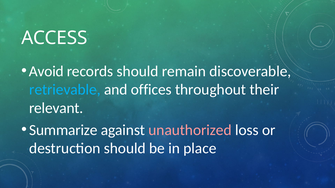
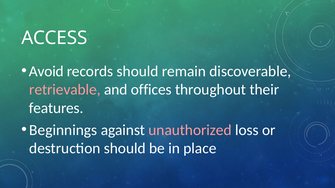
retrievable colour: light blue -> pink (65, 90)
relevant: relevant -> features (56, 108)
Summarize: Summarize -> Beginnings (63, 130)
